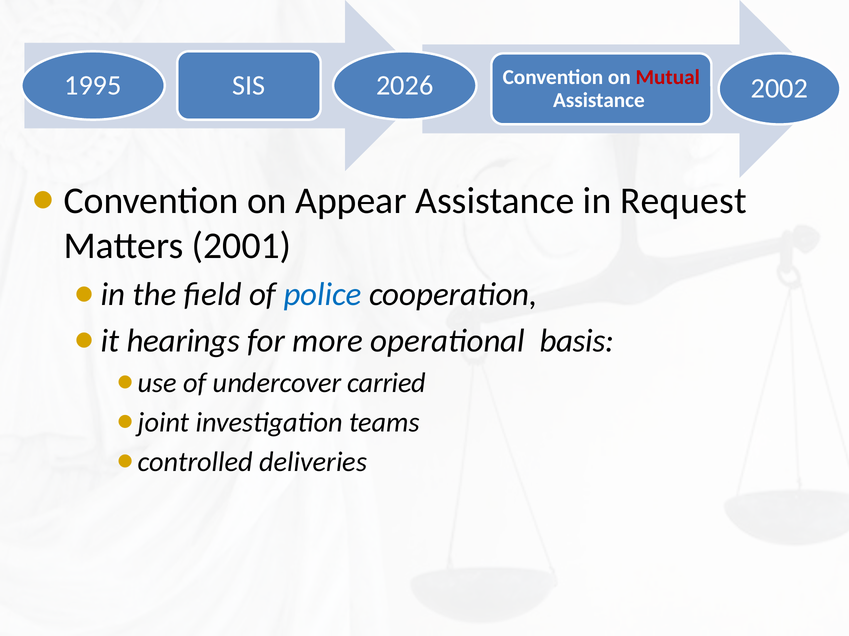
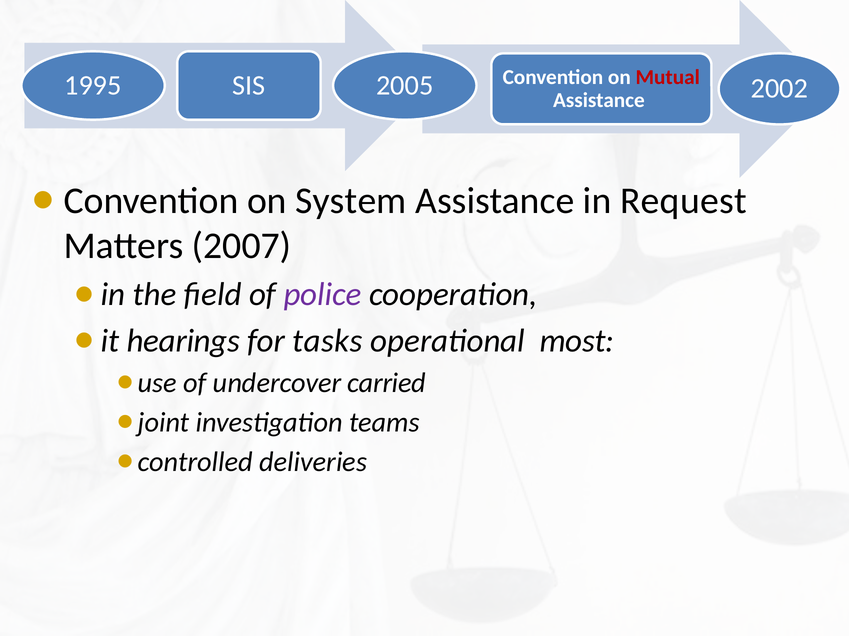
2026: 2026 -> 2005 (405, 85)
Appear: Appear -> System (351, 201)
2001: 2001 -> 2007 (241, 246)
police colour: blue -> purple (323, 295)
more: more -> tasks (328, 341)
basis: basis -> most (577, 341)
